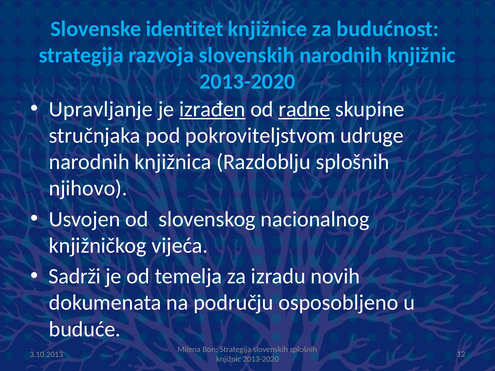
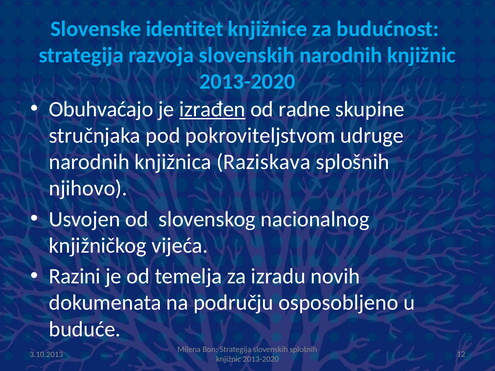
Upravljanje: Upravljanje -> Obuhvaćajo (101, 109)
radne underline: present -> none (304, 109)
Razdoblju: Razdoblju -> Raziskava (263, 162)
Sadrži: Sadrži -> Razini (75, 277)
